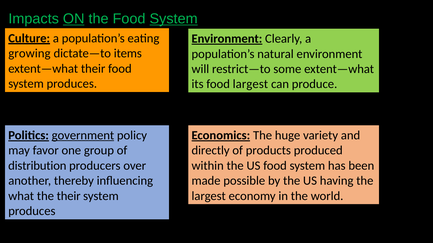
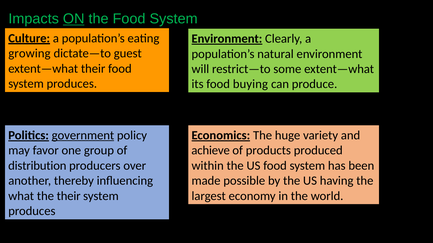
System underline: present -> none (174, 19)
items: items -> guest (128, 54)
food largest: largest -> buying (250, 84)
directly: directly -> achieve (211, 151)
